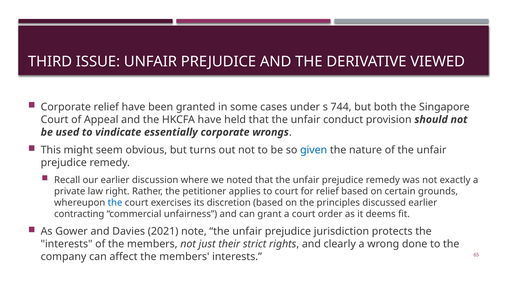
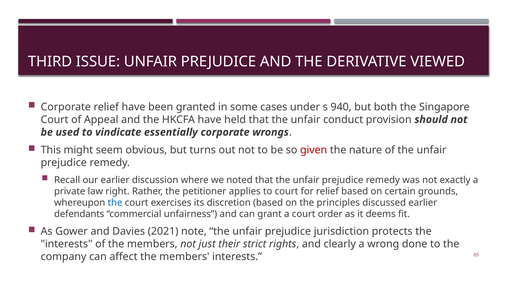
744: 744 -> 940 (341, 107)
given colour: blue -> red (314, 150)
contracting: contracting -> defendants (79, 214)
